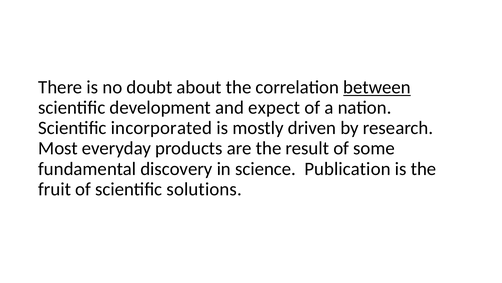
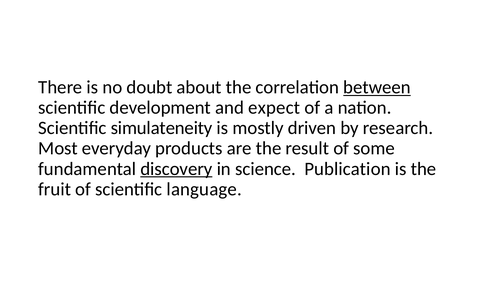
incorporated: incorporated -> simulateneity (162, 128)
discovery underline: none -> present (176, 168)
solutions: solutions -> language (204, 189)
